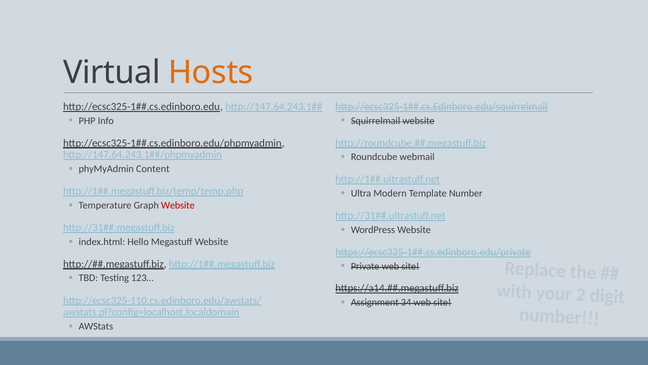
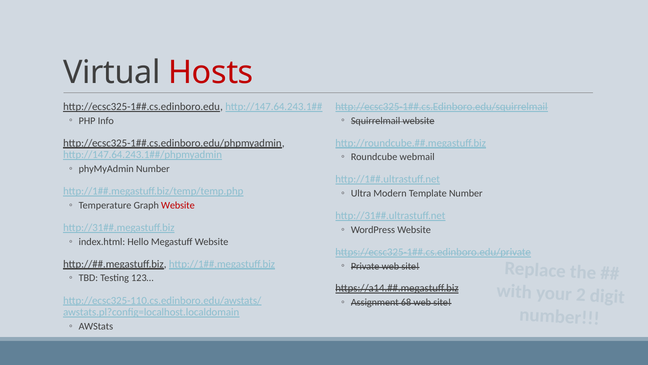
Hosts colour: orange -> red (211, 73)
phyMyAdmin Content: Content -> Number (153, 169)
34: 34 -> 68 (406, 302)
